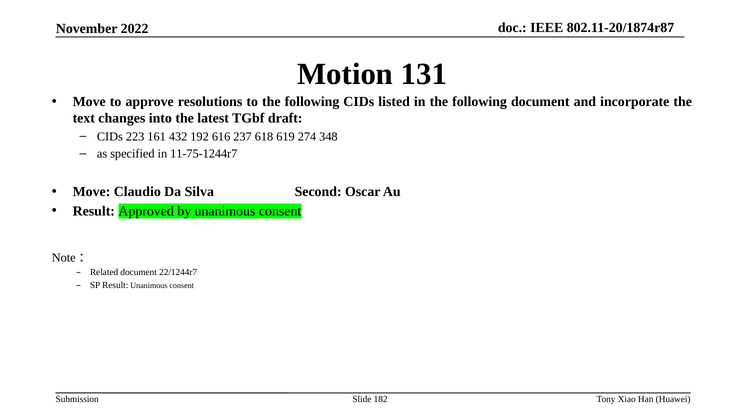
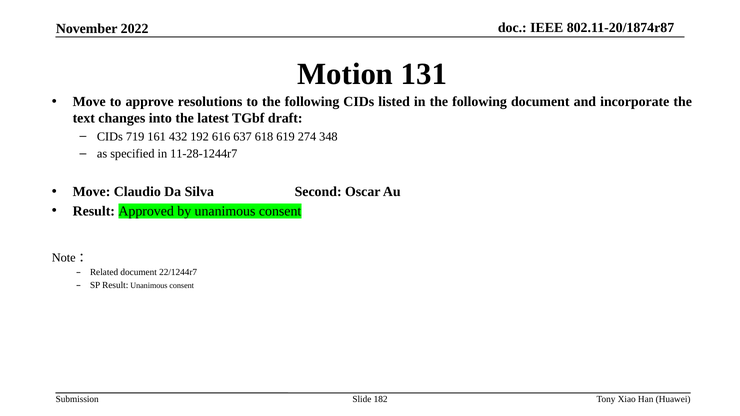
223: 223 -> 719 (135, 137)
237: 237 -> 637 (243, 137)
11-75-1244r7: 11-75-1244r7 -> 11-28-1244r7 (204, 154)
